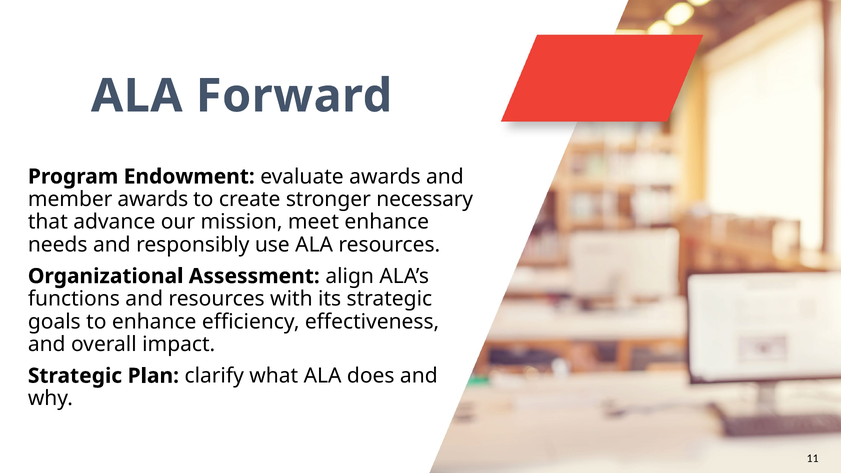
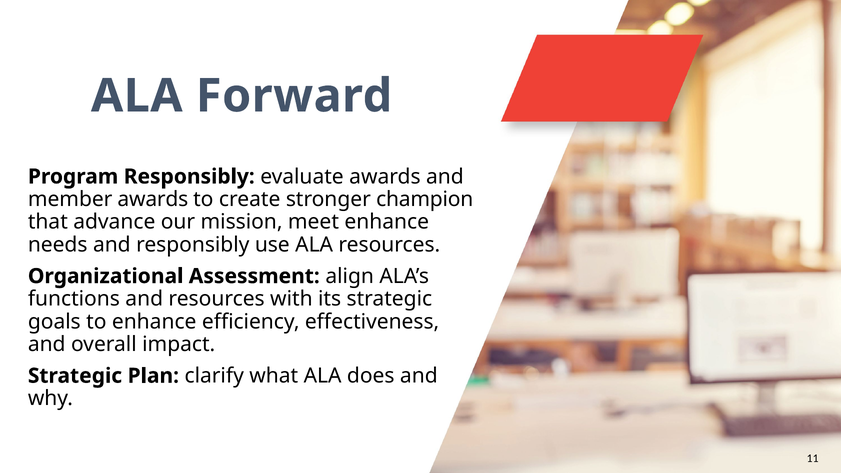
Program Endowment: Endowment -> Responsibly (189, 177)
necessary: necessary -> champion (425, 199)
